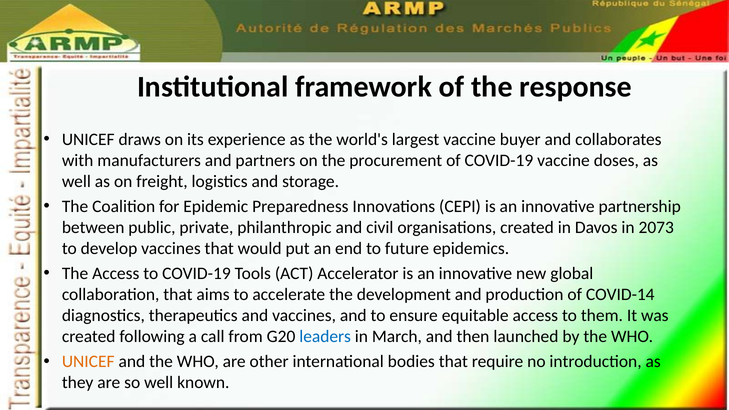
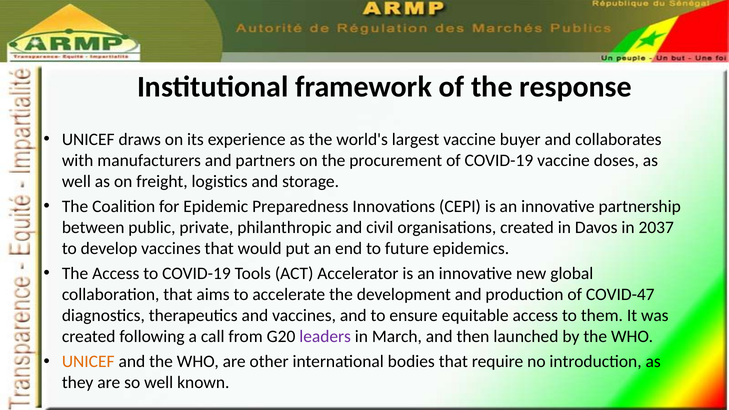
2073: 2073 -> 2037 (656, 227)
COVID-14: COVID-14 -> COVID-47 (620, 295)
leaders colour: blue -> purple (325, 337)
